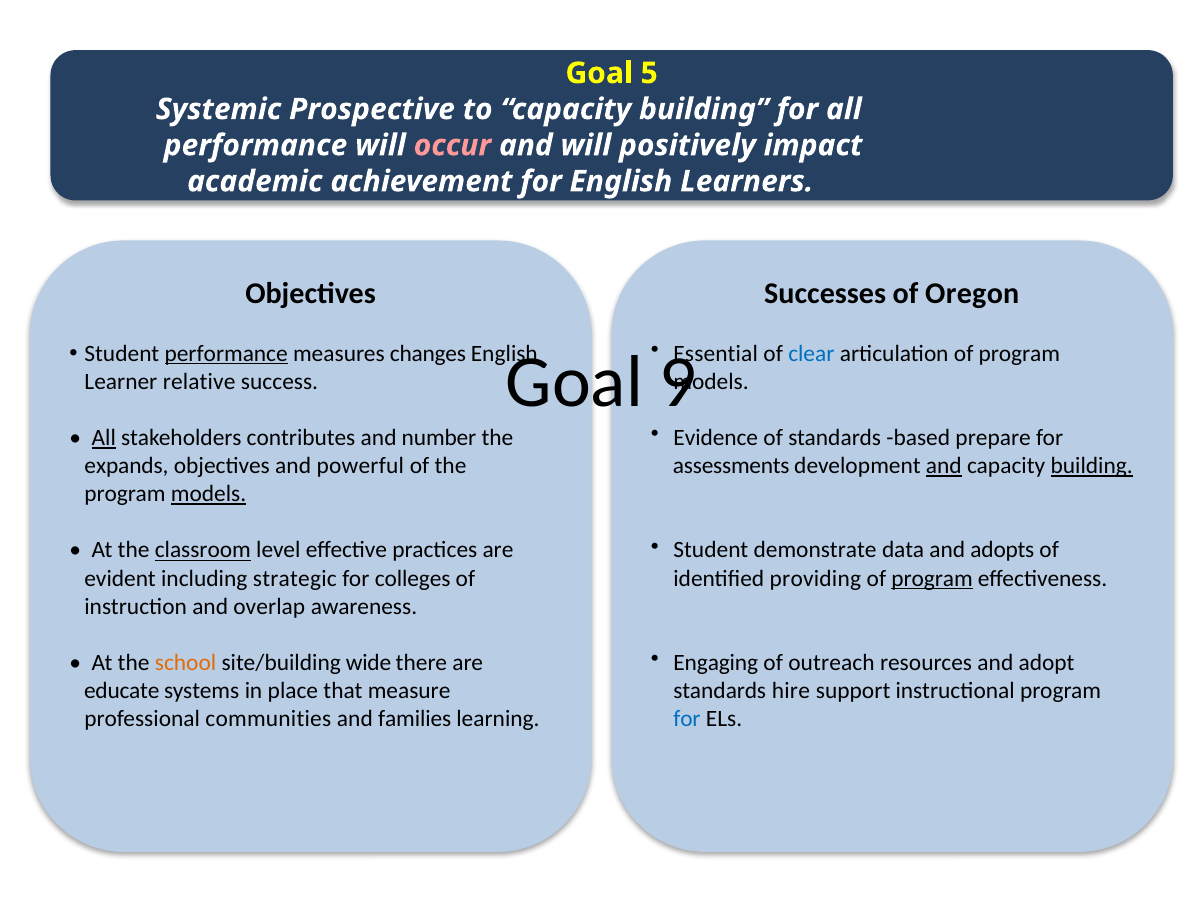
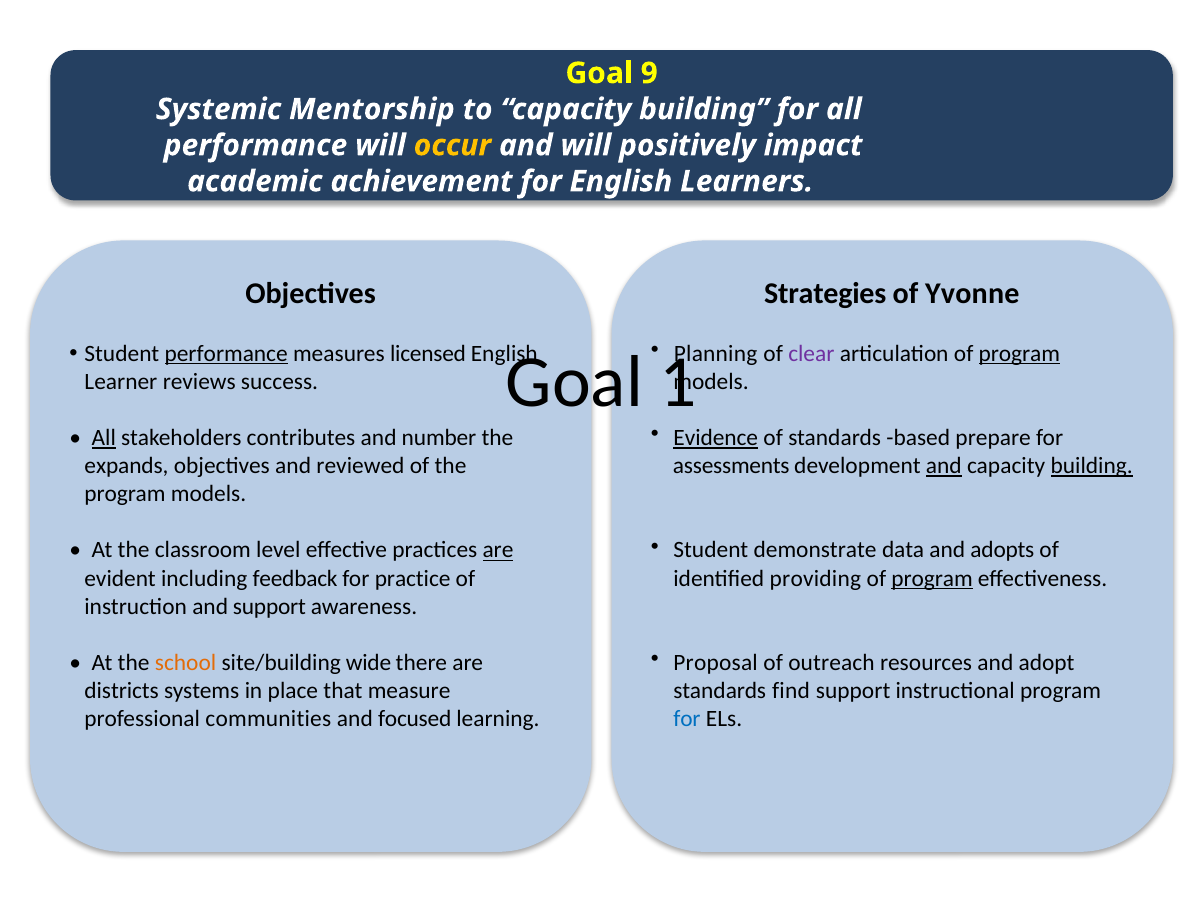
5: 5 -> 9 (649, 73)
Prospective: Prospective -> Mentorship (372, 109)
occur colour: pink -> yellow (452, 145)
Successes: Successes -> Strategies (825, 294)
Oregon: Oregon -> Yvonne (972, 294)
Essential: Essential -> Planning (716, 354)
clear colour: blue -> purple (811, 354)
program underline: none -> present (1019, 354)
changes: changes -> licensed (428, 354)
9: 9 -> 1 (678, 382)
relative: relative -> reviews (199, 382)
Evidence underline: none -> present (716, 438)
powerful: powerful -> reviewed (360, 466)
models underline: present -> none (209, 494)
classroom underline: present -> none (203, 550)
are underline: none -> present (498, 550)
strategic: strategic -> feedback (295, 578)
colleges: colleges -> practice (413, 578)
and overlap: overlap -> support (269, 607)
Engaging: Engaging -> Proposal (716, 663)
educate: educate -> districts (122, 691)
hire: hire -> find (791, 691)
families: families -> focused (415, 719)
